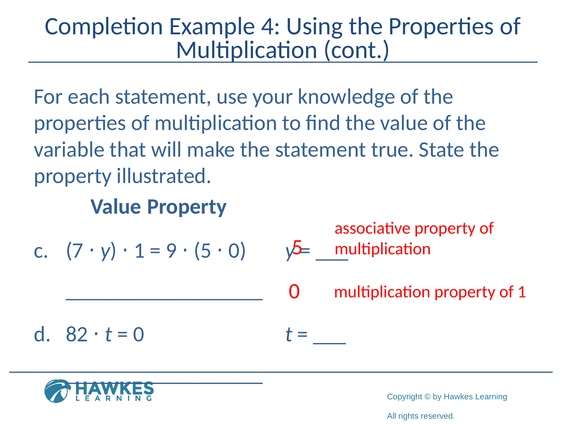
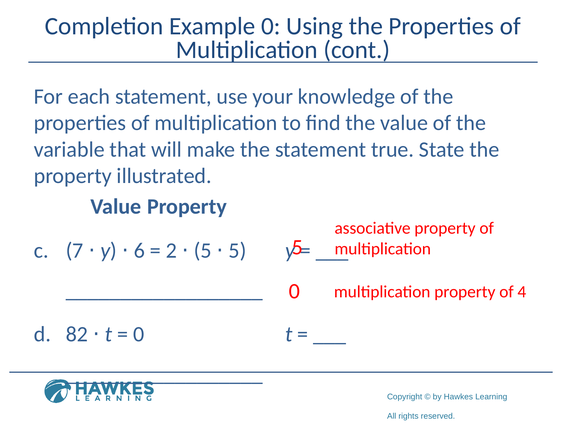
Example 4: 4 -> 0 (271, 26)
1: 1 -> 6 (139, 251)
9: 9 -> 2 (171, 251)
5 0: 0 -> 5 (237, 251)
of 1: 1 -> 4 (522, 292)
